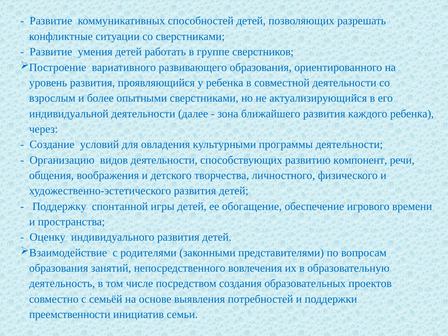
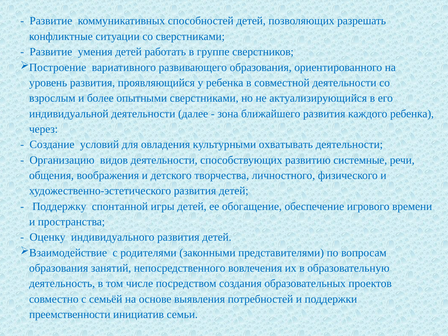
программы: программы -> охватывать (286, 145)
компонент: компонент -> системные (360, 160)
